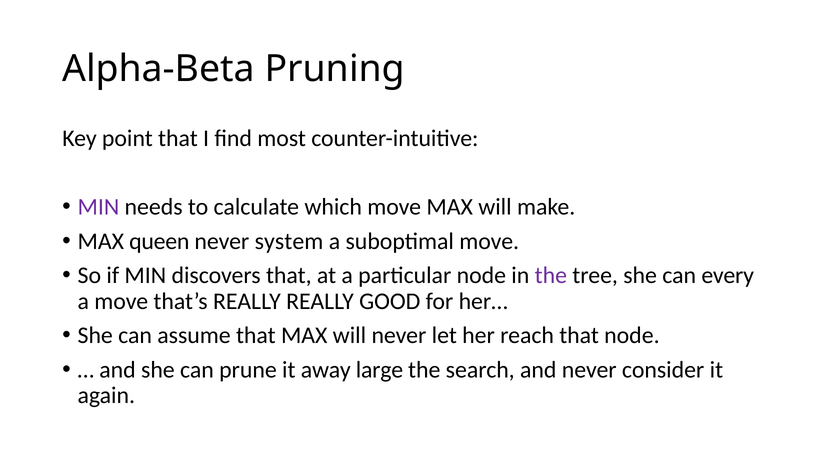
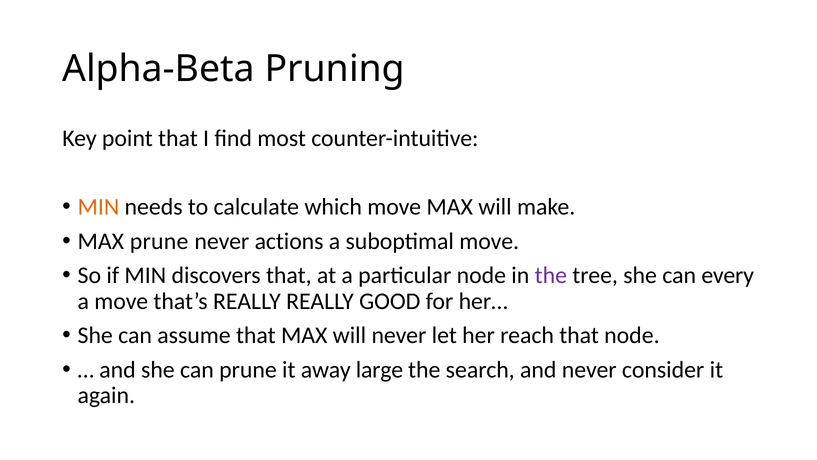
MIN colour: purple -> orange (98, 207)
MAX queen: queen -> prune (159, 241)
system: system -> actions (289, 241)
